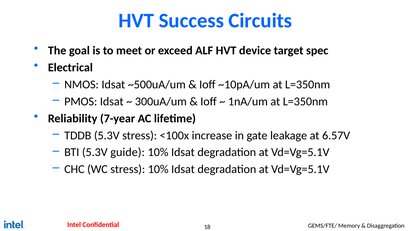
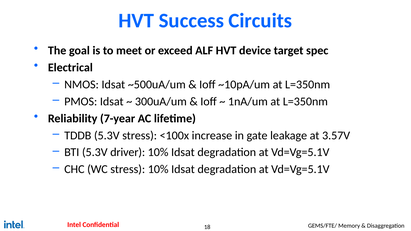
6.57V: 6.57V -> 3.57V (336, 136)
guide: guide -> driver (128, 152)
